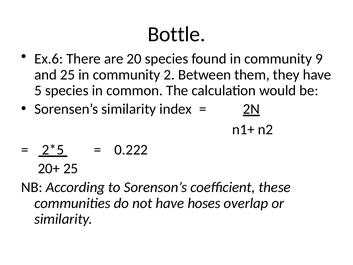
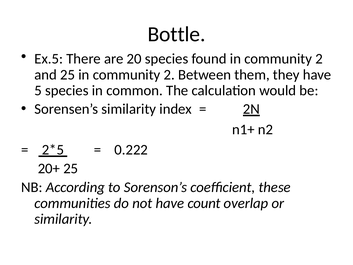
Ex.6: Ex.6 -> Ex.5 (49, 59)
found in community 9: 9 -> 2 (319, 59)
hoses: hoses -> count (204, 203)
